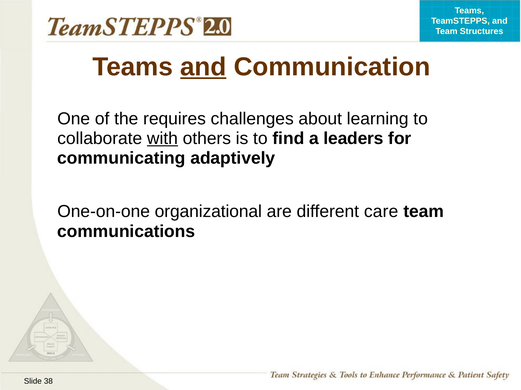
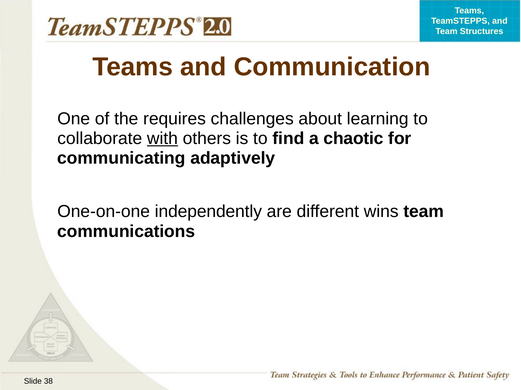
and underline: present -> none (203, 67)
leaders: leaders -> chaotic (354, 139)
organizational: organizational -> independently (208, 212)
care: care -> wins (381, 212)
